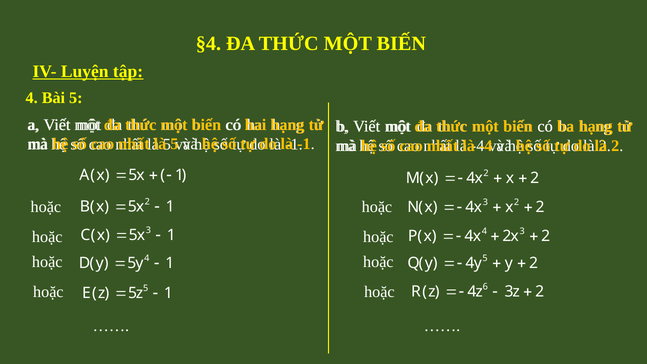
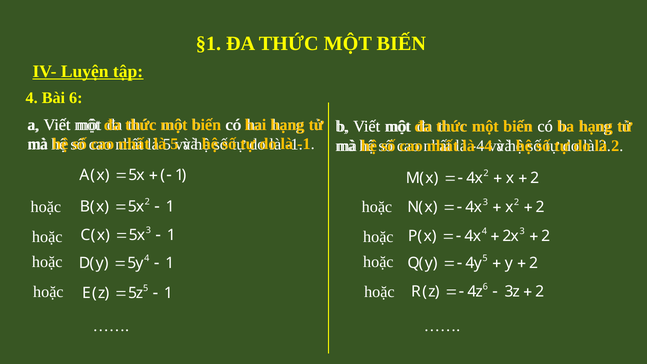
§4: §4 -> §1 (208, 44)
Bài 5: 5 -> 6 (76, 98)
